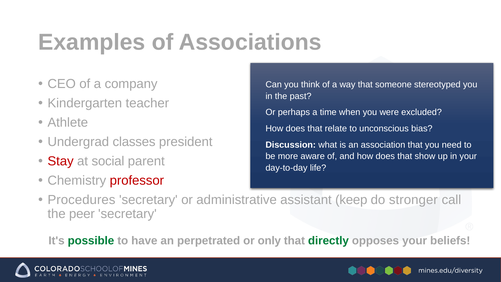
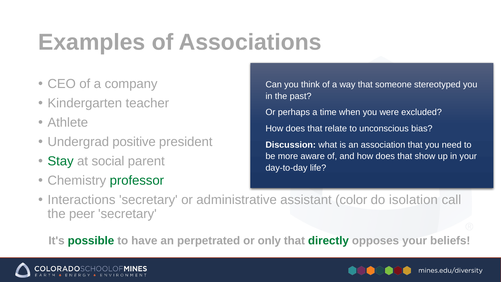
classes: classes -> positive (134, 142)
Stay colour: red -> green (61, 161)
professor colour: red -> green (137, 180)
Procedures: Procedures -> Interactions (82, 200)
keep: keep -> color (351, 200)
stronger: stronger -> isolation (413, 200)
